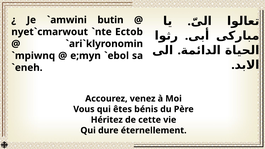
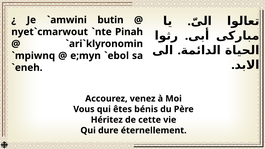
Ectob: Ectob -> Pinah (129, 32)
